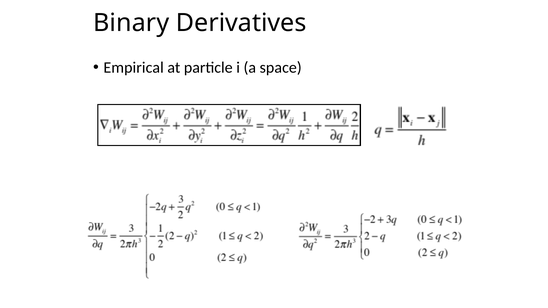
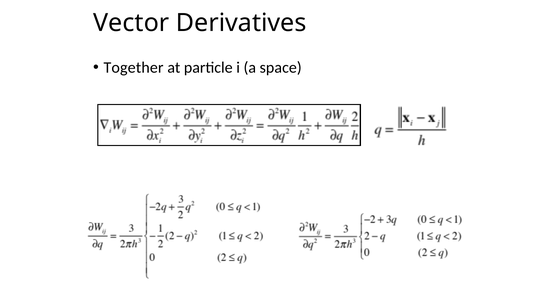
Binary: Binary -> Vector (131, 23)
Empirical: Empirical -> Together (134, 67)
